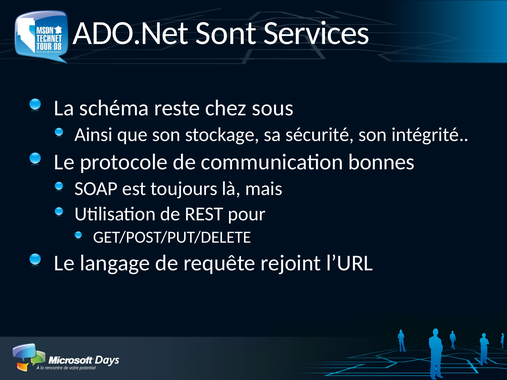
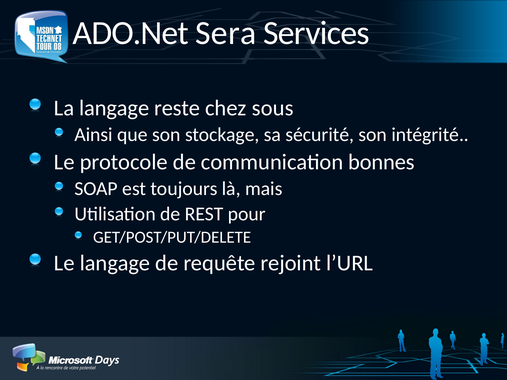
Sont: Sont -> Sera (226, 33)
La schéma: schéma -> langage (114, 108)
